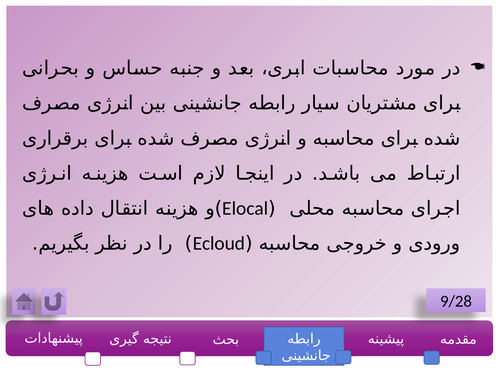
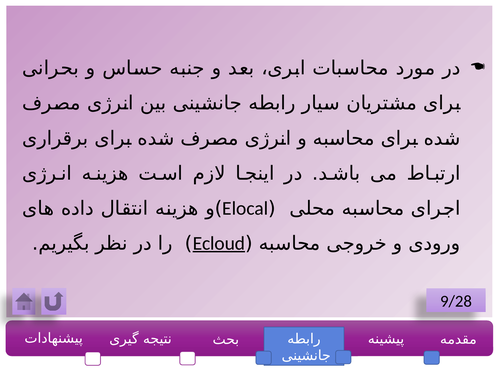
Ecloud underline: none -> present (219, 243)
